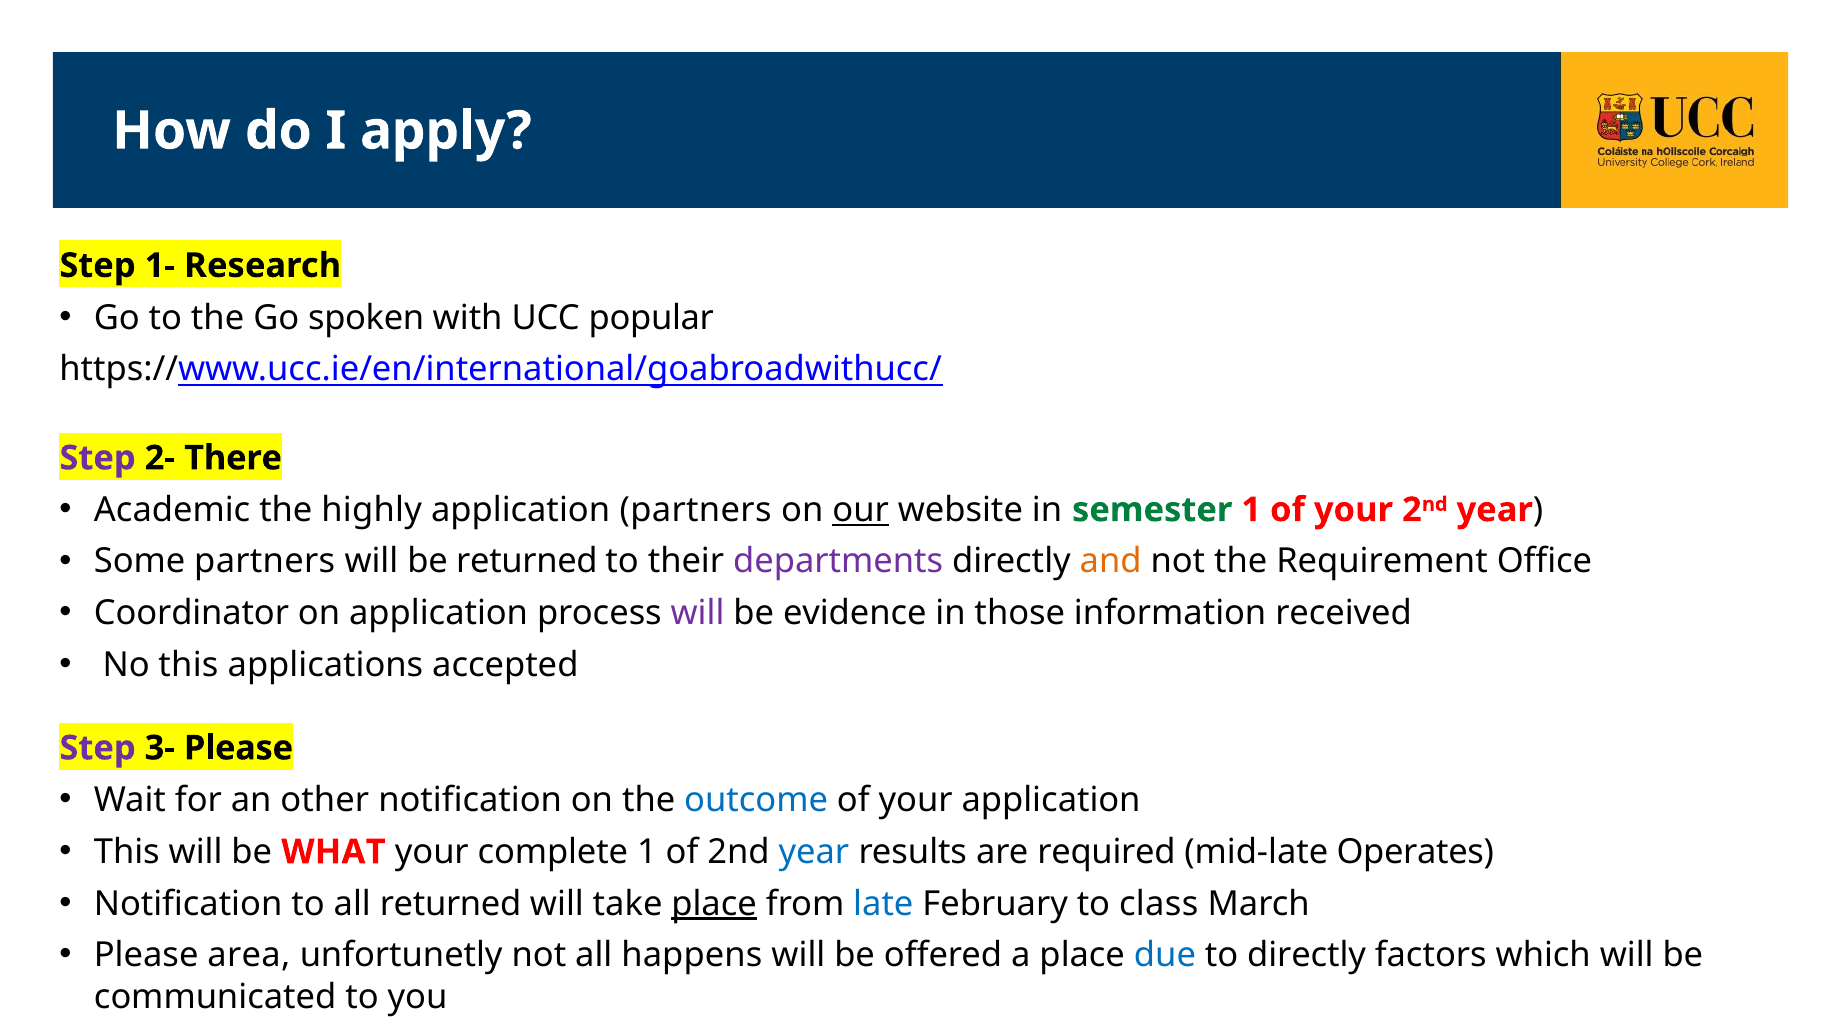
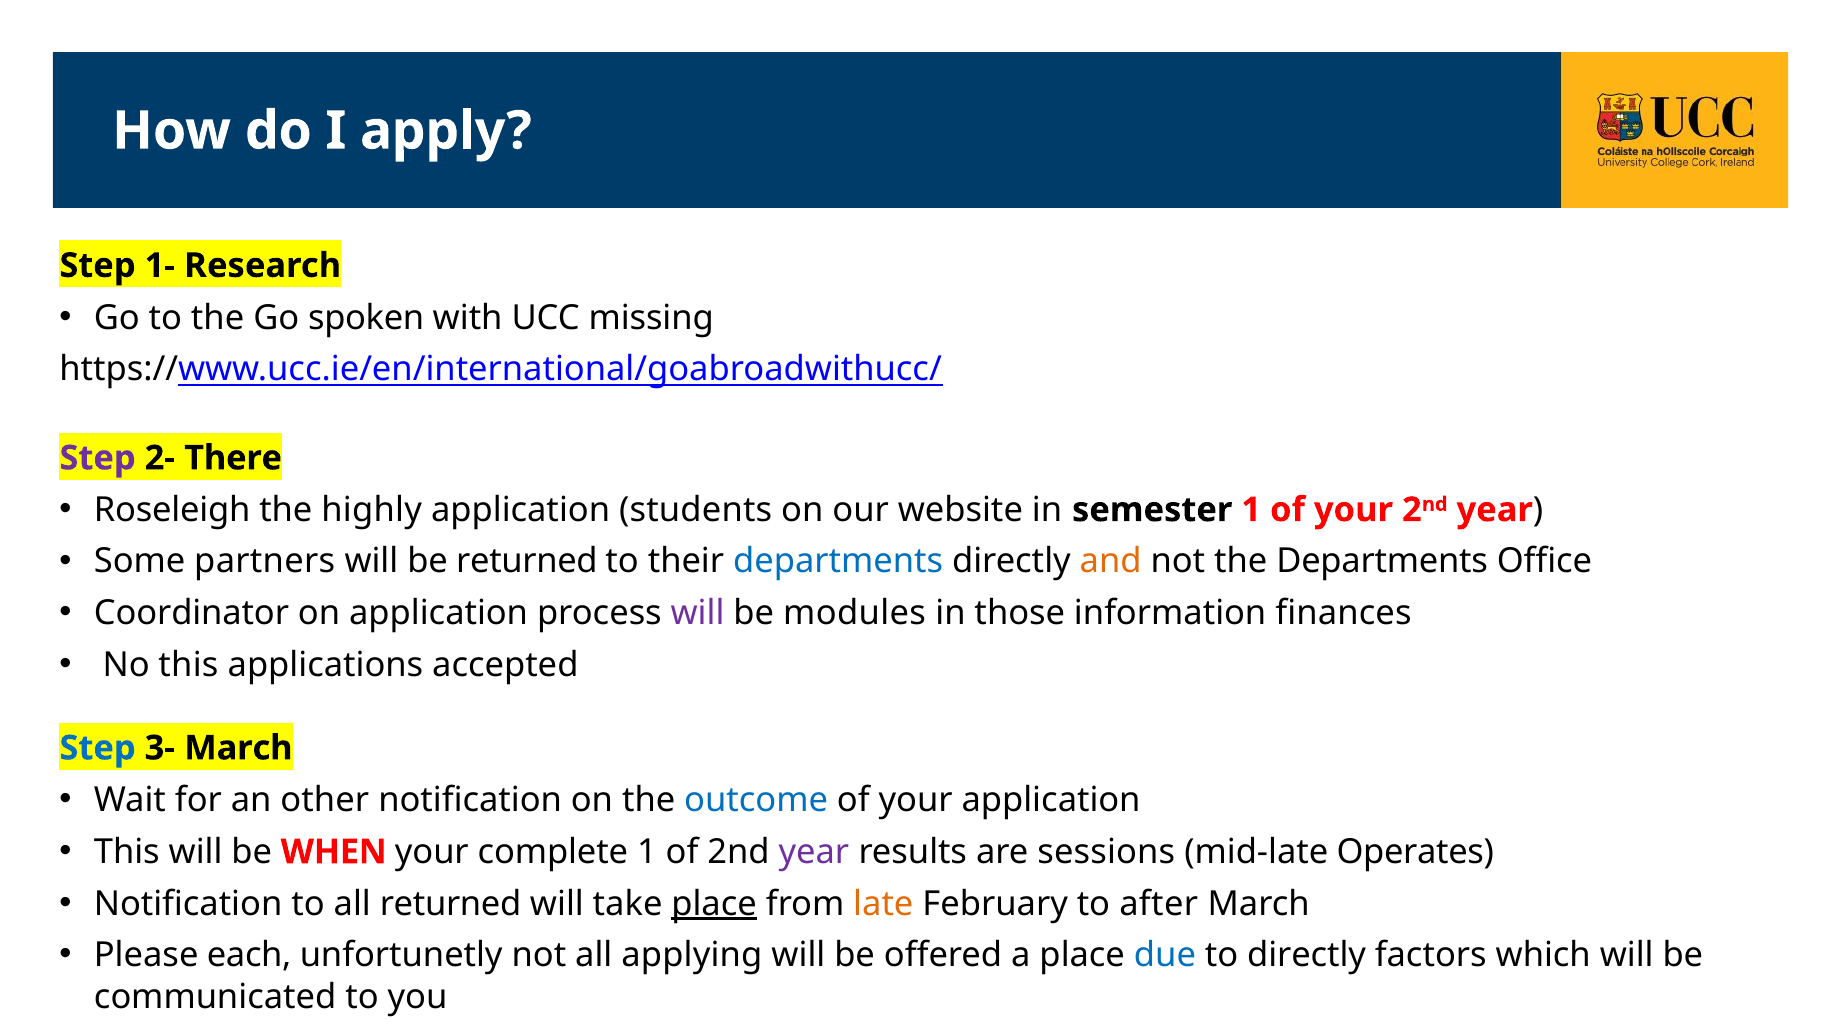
popular: popular -> missing (651, 318)
Academic: Academic -> Roseleigh (172, 510)
application partners: partners -> students (696, 510)
our underline: present -> none (861, 510)
semester colour: green -> black (1152, 510)
departments colour: purple -> blue (838, 562)
the Requirement: Requirement -> Departments (1382, 562)
evidence: evidence -> modules (855, 614)
received: received -> finances (1343, 614)
Step colour: purple -> blue (98, 748)
3- Please: Please -> March (238, 748)
WHAT: WHAT -> WHEN (334, 852)
year colour: blue -> purple (814, 852)
required: required -> sessions (1106, 852)
late colour: blue -> orange (883, 904)
class: class -> after (1159, 904)
area: area -> each (249, 956)
happens: happens -> applying (692, 956)
